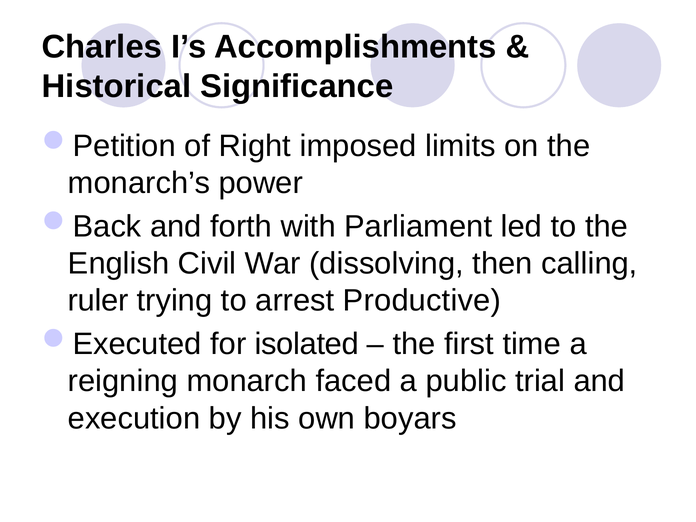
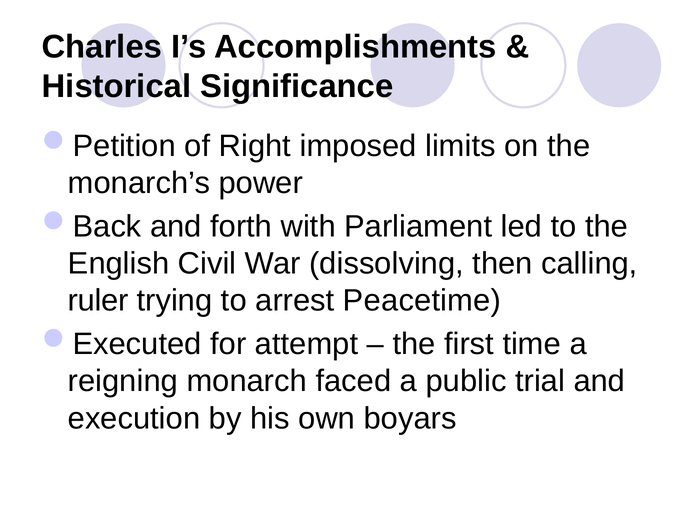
Productive: Productive -> Peacetime (422, 301)
isolated: isolated -> attempt (307, 344)
